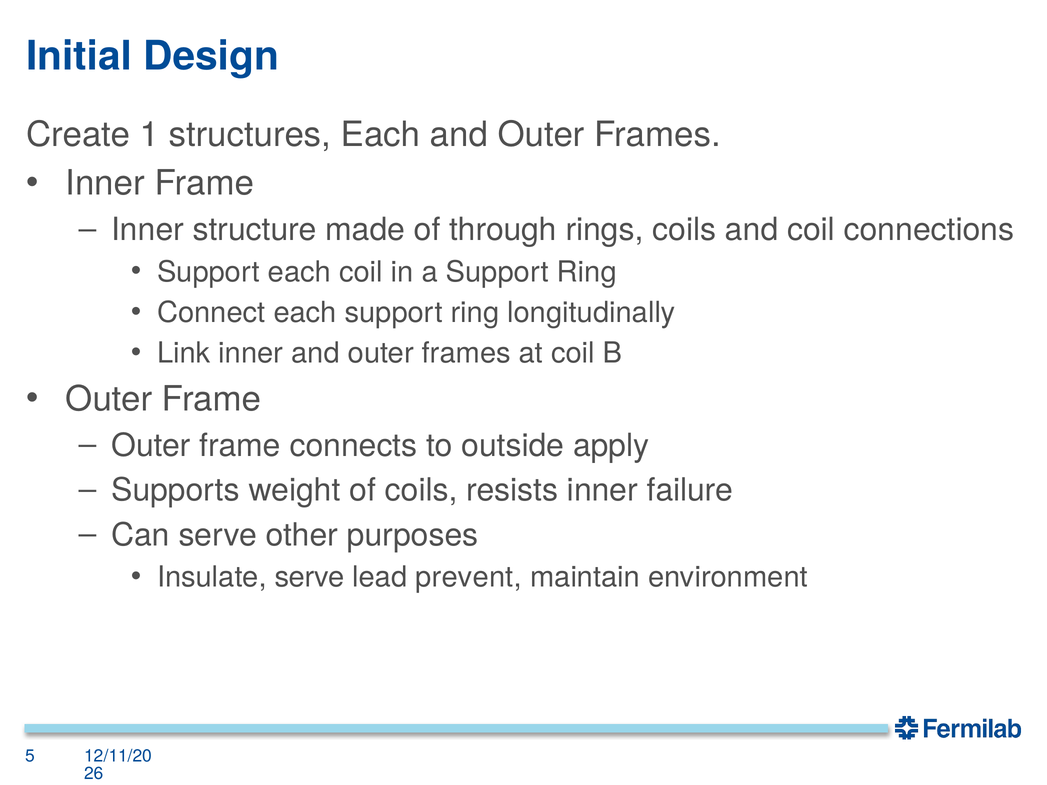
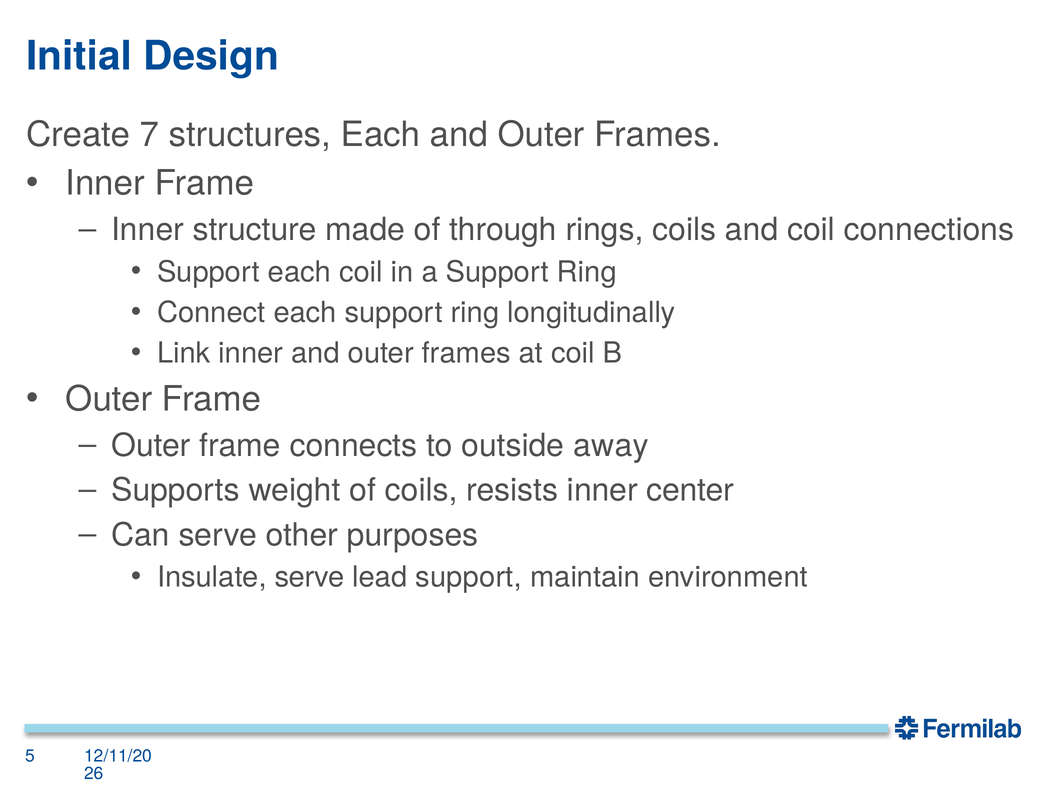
1: 1 -> 7 (149, 135)
apply: apply -> away (611, 446)
failure: failure -> center (690, 490)
lead prevent: prevent -> support (469, 577)
